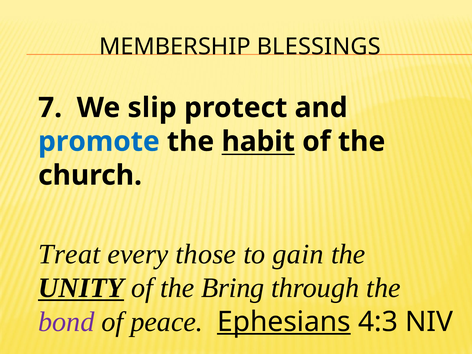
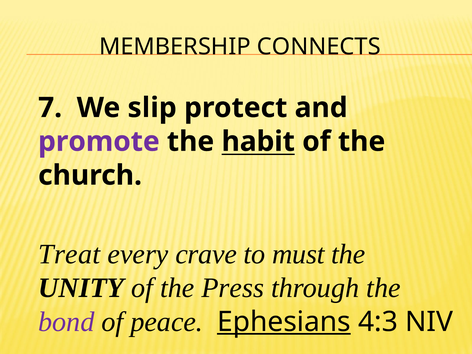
BLESSINGS: BLESSINGS -> CONNECTS (319, 47)
promote colour: blue -> purple (99, 142)
those: those -> crave (206, 254)
gain: gain -> must (298, 254)
UNITY underline: present -> none (81, 288)
Bring: Bring -> Press (233, 288)
